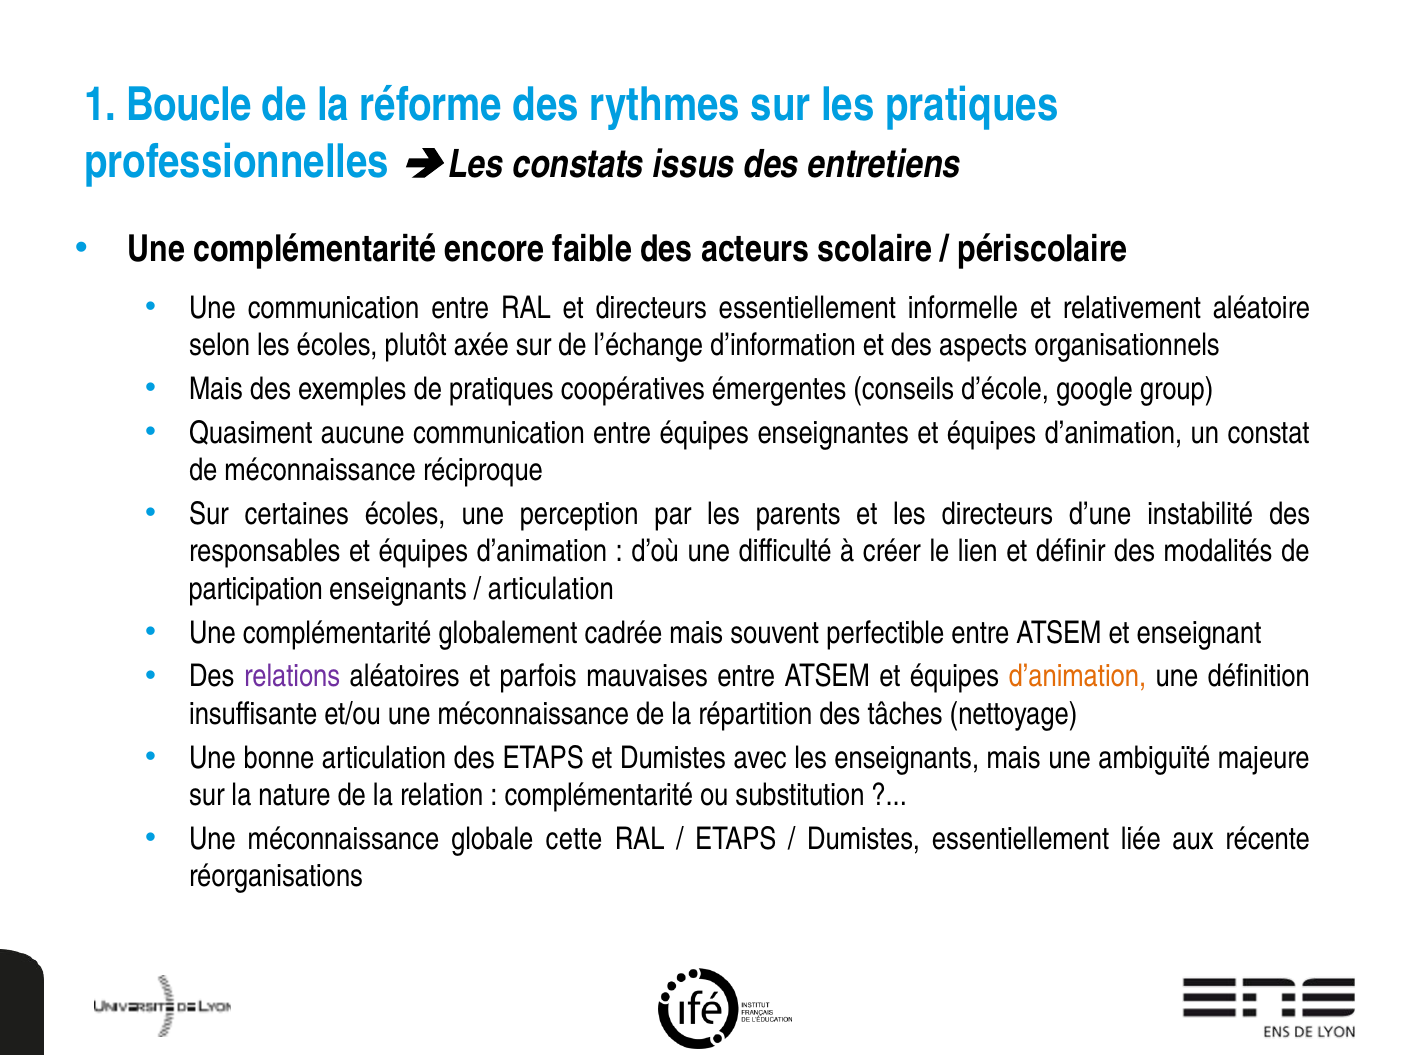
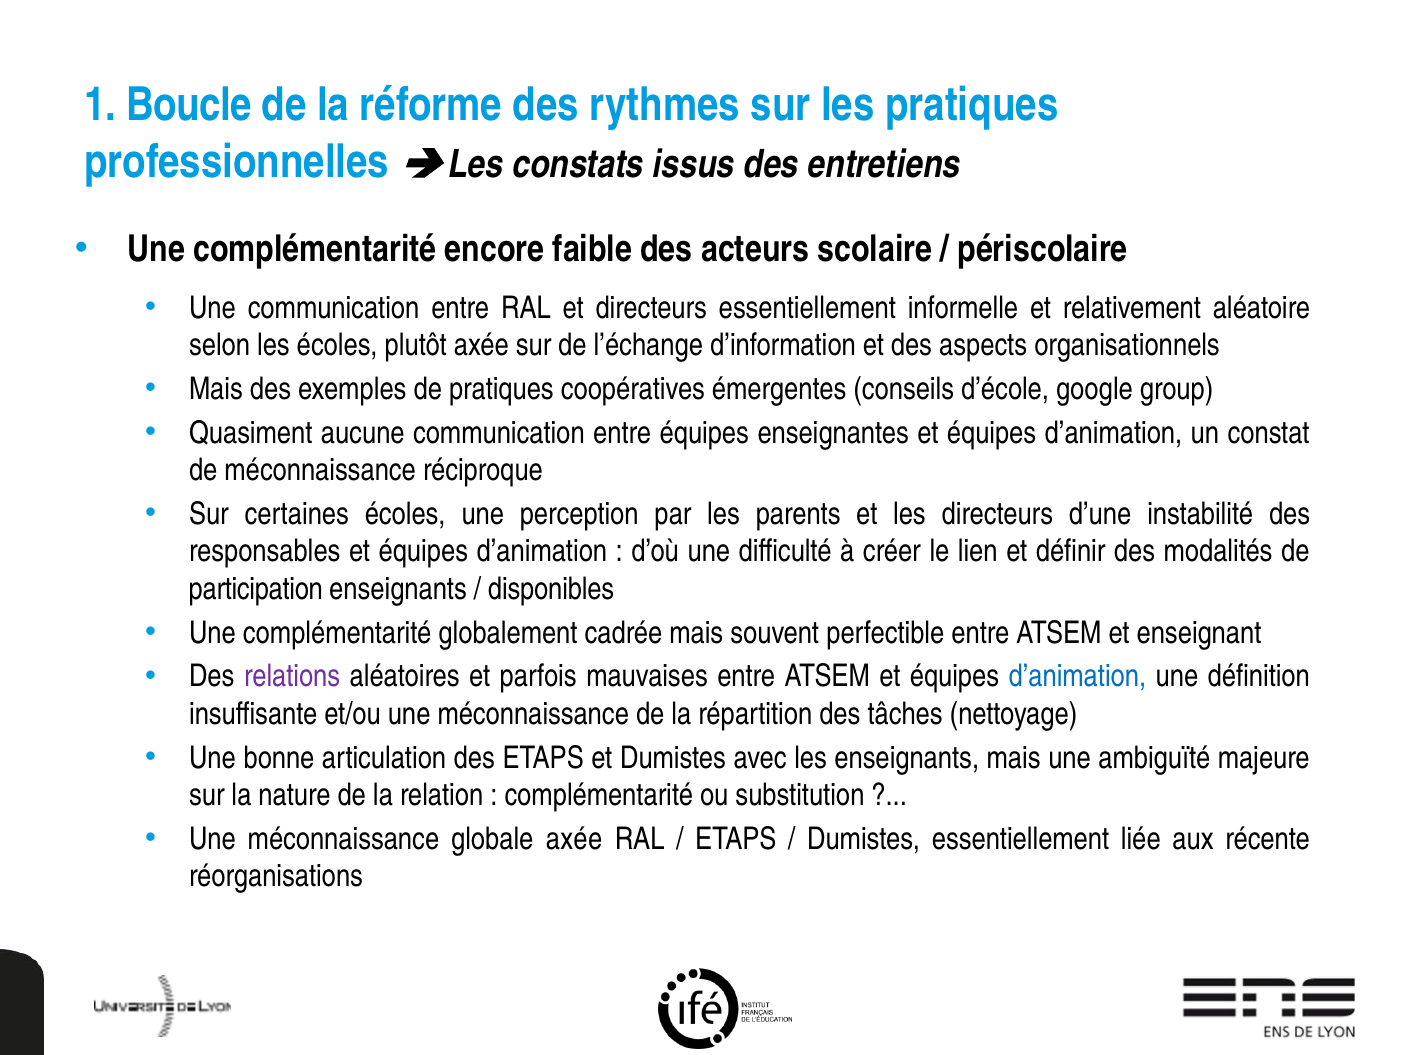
articulation: articulation -> disponibles (551, 589)
d’animation colour: orange -> blue (1077, 676)
globale cette: cette -> axée (574, 839)
